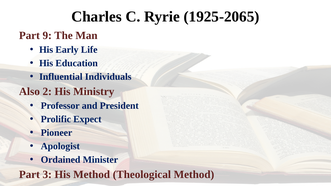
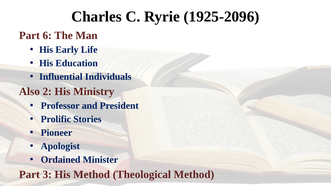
1925-2065: 1925-2065 -> 1925-2096 (222, 17)
9: 9 -> 6 (47, 36)
Expect: Expect -> Stories (87, 119)
